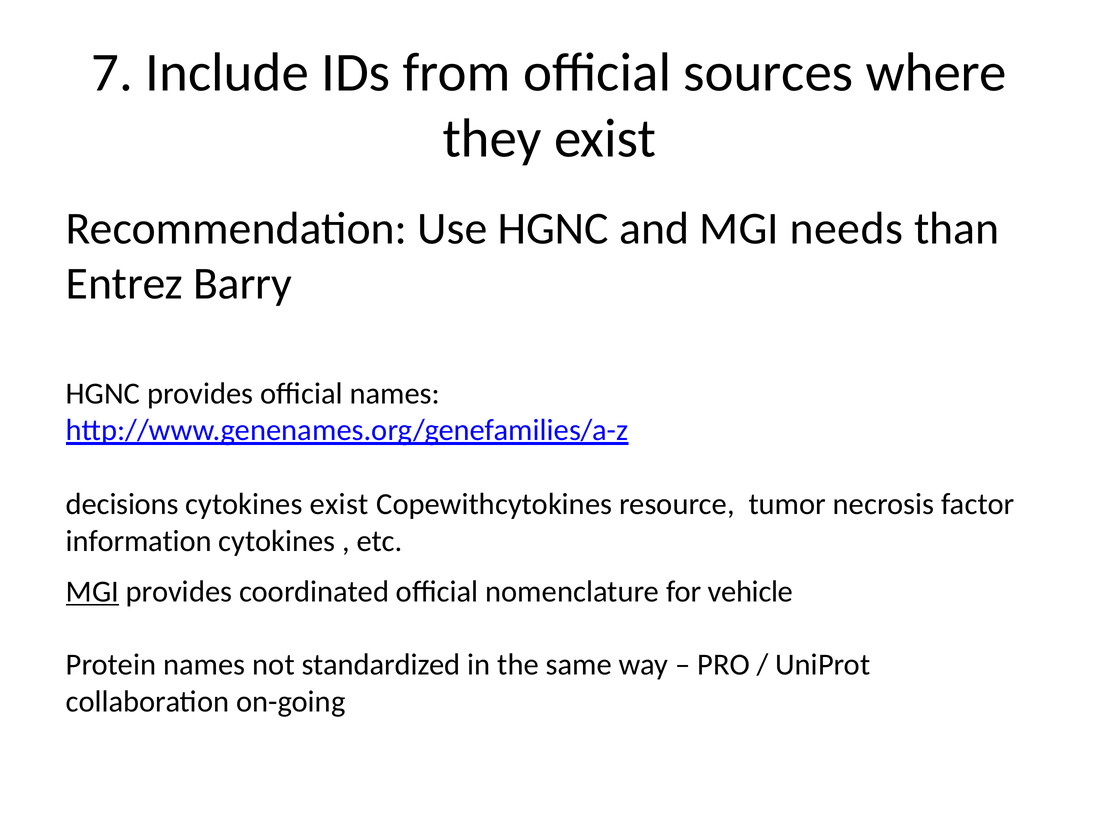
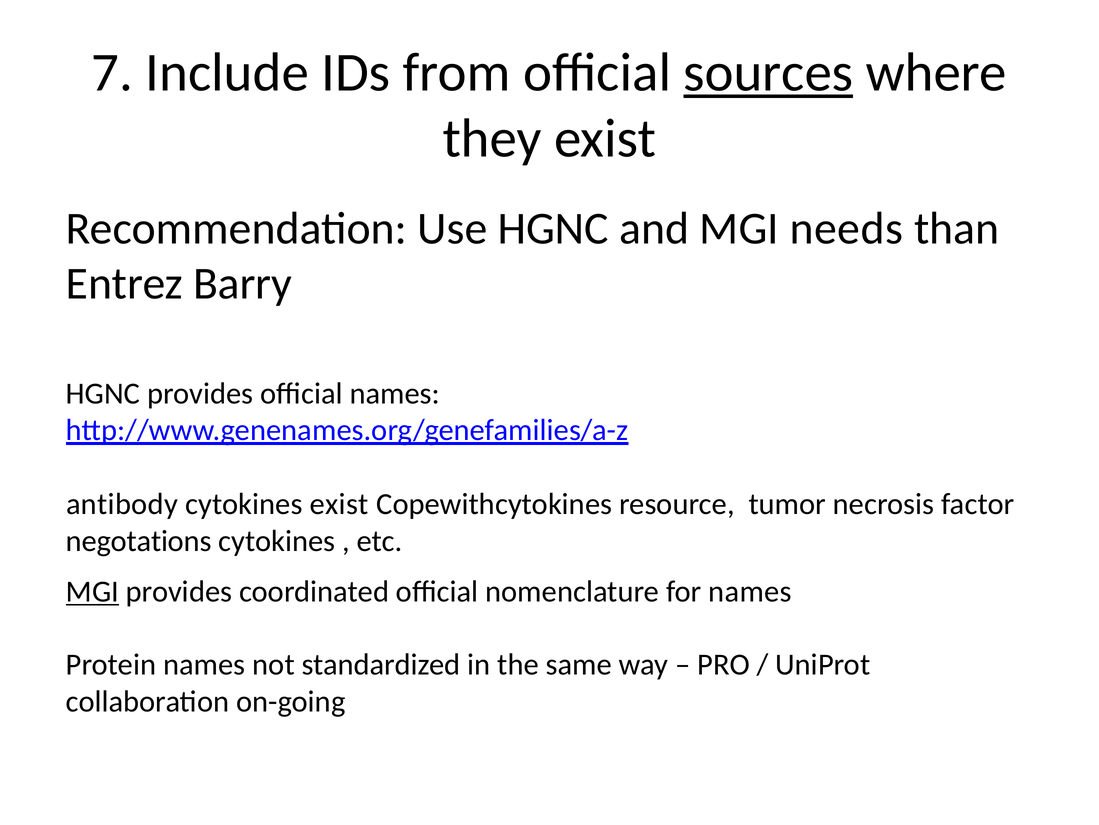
sources underline: none -> present (768, 73)
decisions: decisions -> antibody (122, 504)
information: information -> negotations (139, 541)
for vehicle: vehicle -> names (750, 591)
